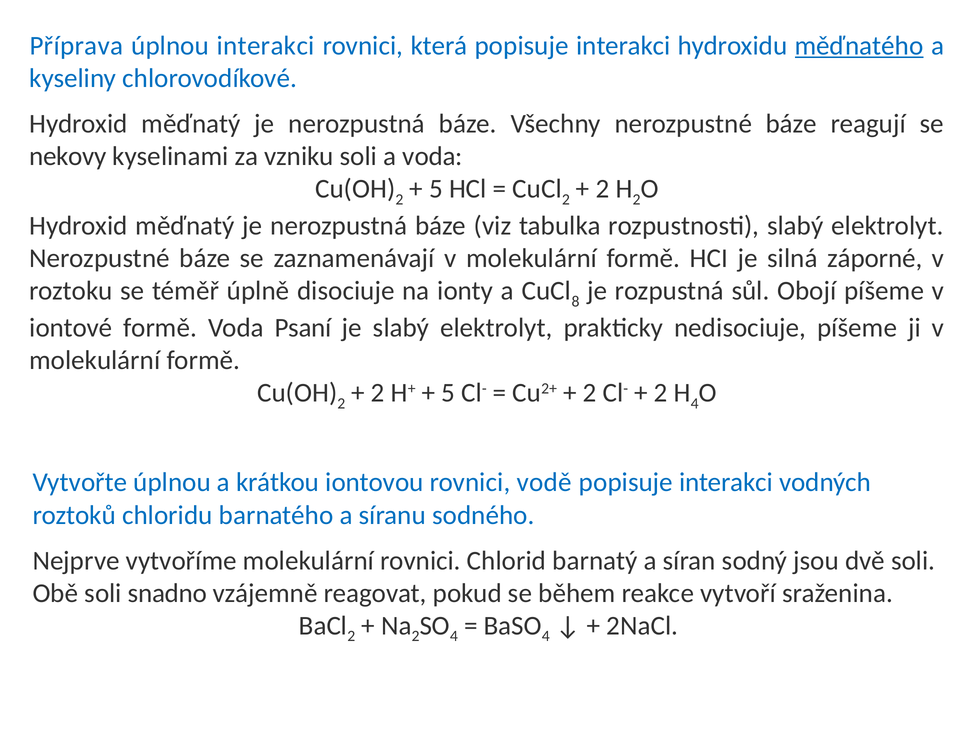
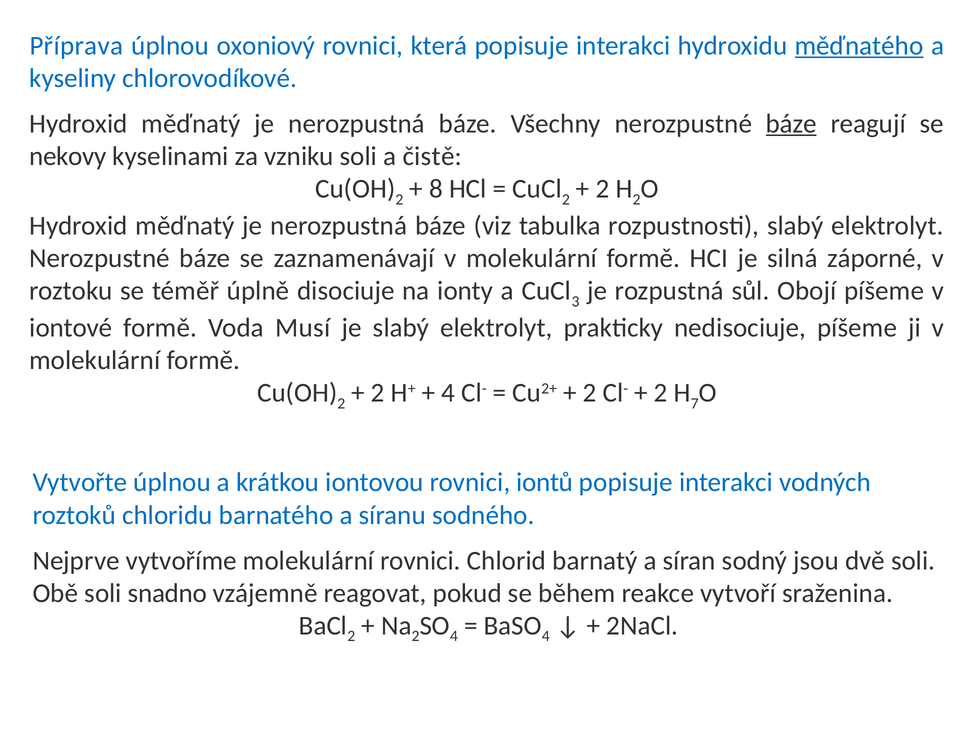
úplnou interakci: interakci -> oxoniový (266, 46)
báze underline: none -> present (791, 124)
a voda: voda -> čistě (432, 156)
5: 5 -> 8 (436, 189)
8: 8 -> 3 (576, 301)
Psaní: Psaní -> Musí (303, 328)
5: 5 -> 4 (448, 393)
4: 4 -> 7 (695, 404)
vodě: vodě -> iontů (545, 483)
